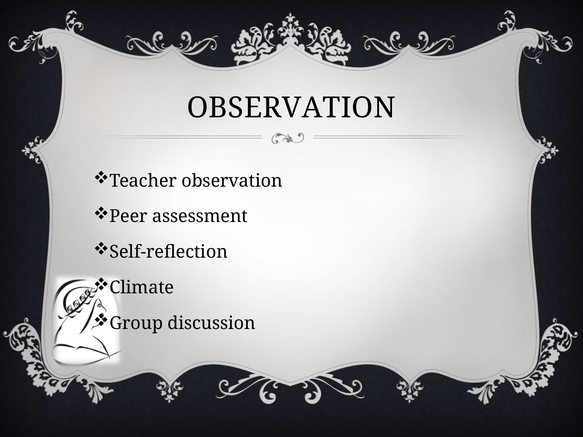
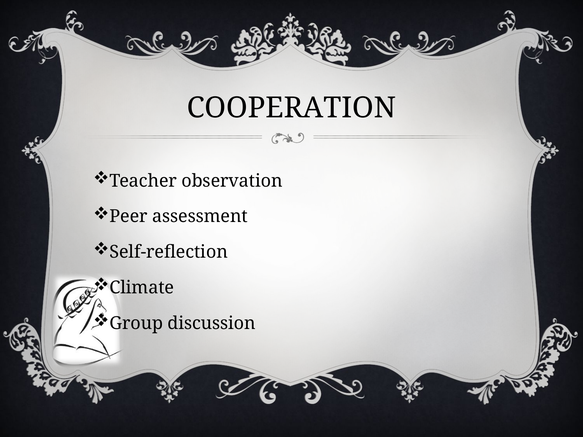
OBSERVATION: OBSERVATION -> COOPERATION (291, 108)
